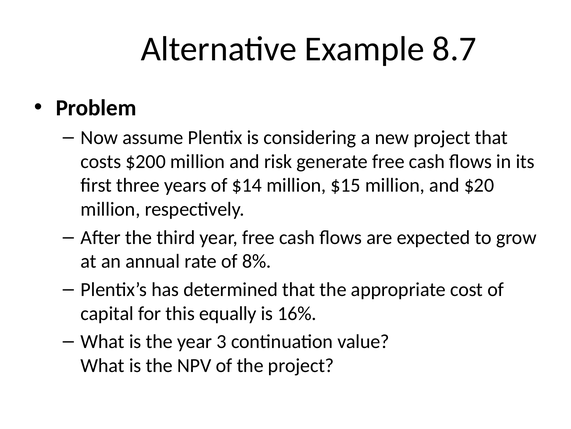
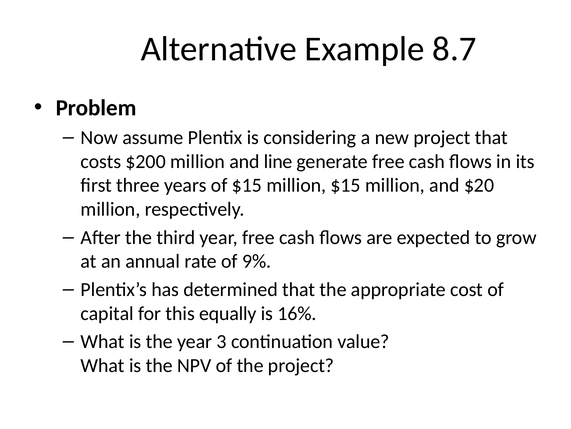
risk: risk -> line (278, 161)
of $14: $14 -> $15 (247, 185)
8%: 8% -> 9% (257, 261)
